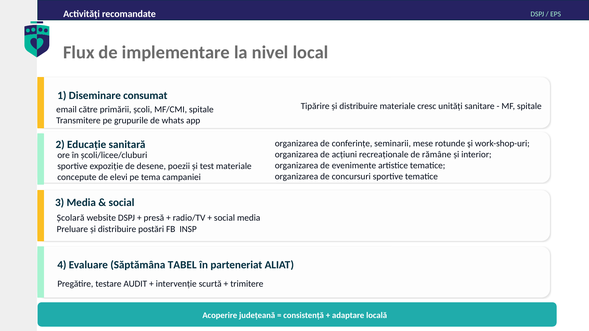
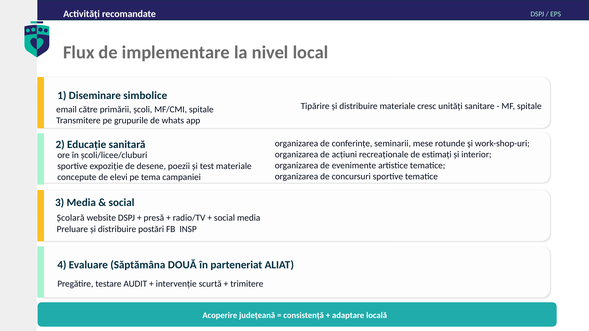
consumat: consumat -> simbolice (145, 96)
rămâne: rămâne -> estimați (437, 155)
TABEL: TABEL -> DOUĂ (182, 265)
